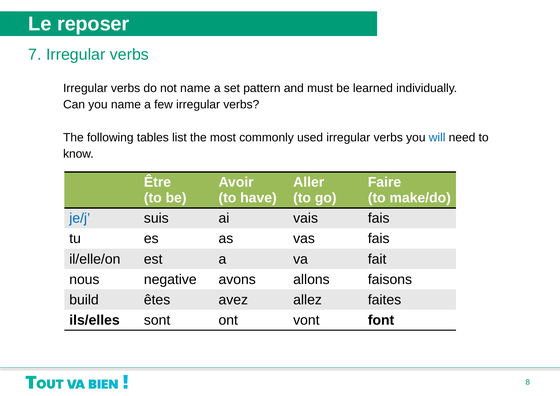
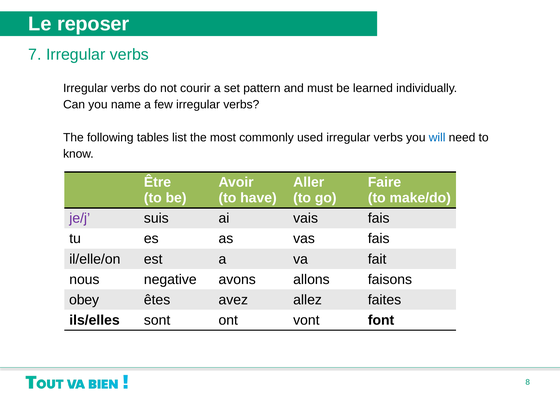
not name: name -> courir (195, 88)
je/j colour: blue -> purple (80, 218)
build: build -> obey (84, 300)
